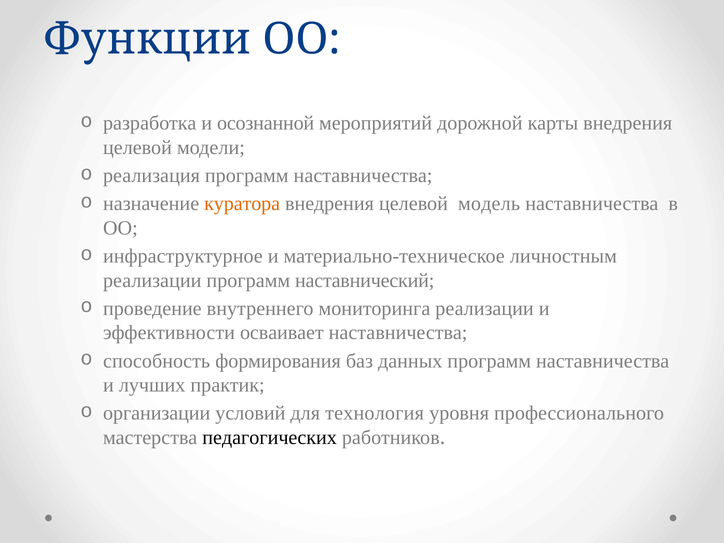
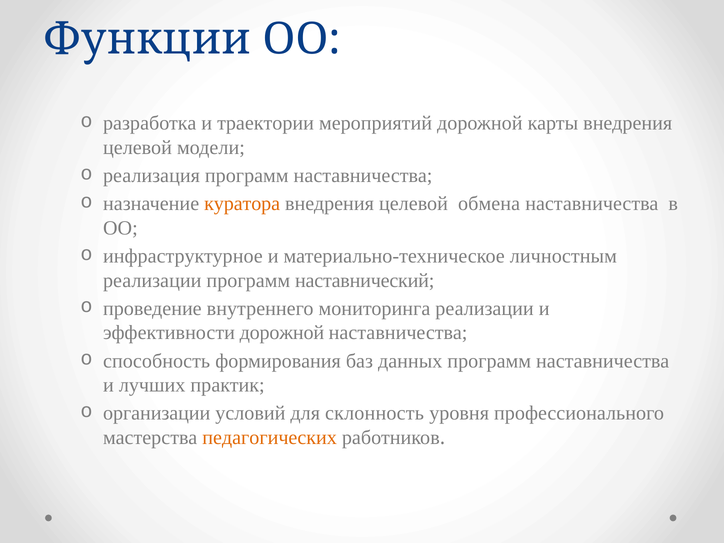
осознанной: осознанной -> траектории (266, 123)
модель: модель -> обмена (489, 204)
эффективности осваивает: осваивает -> дорожной (282, 333)
технология: технология -> склонность (375, 413)
педагогических colour: black -> orange (270, 437)
